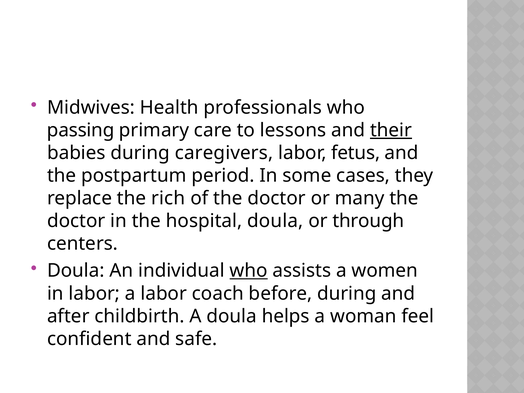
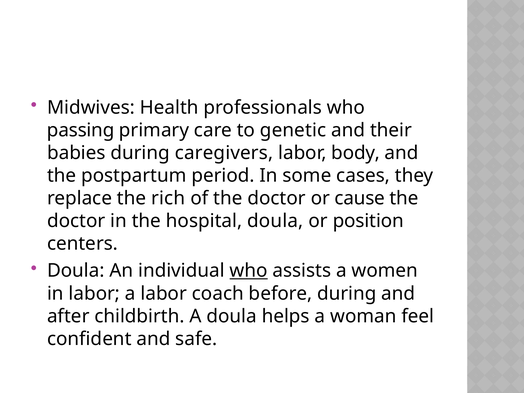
lessons: lessons -> genetic (293, 130)
their underline: present -> none (391, 130)
fetus: fetus -> body (356, 153)
many: many -> cause (360, 198)
through: through -> position (368, 221)
